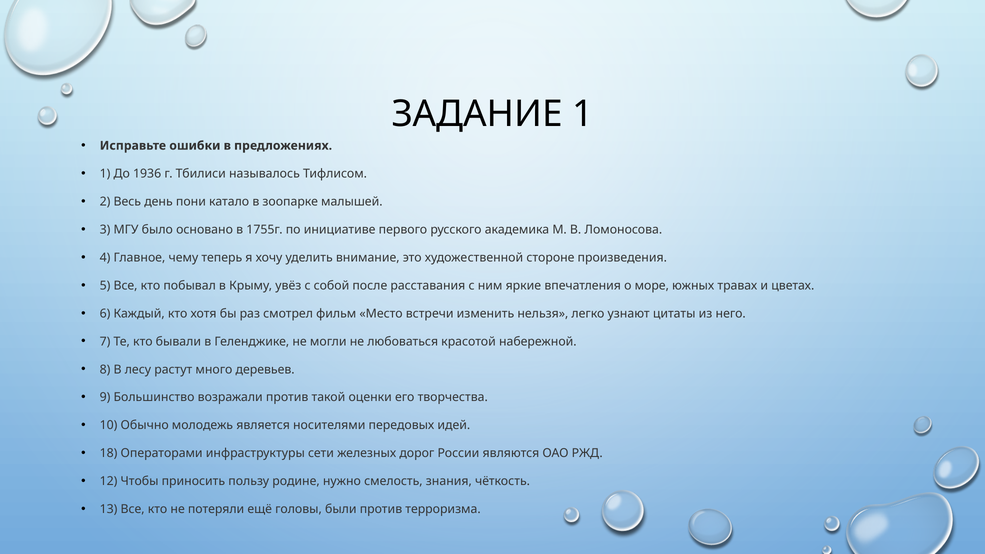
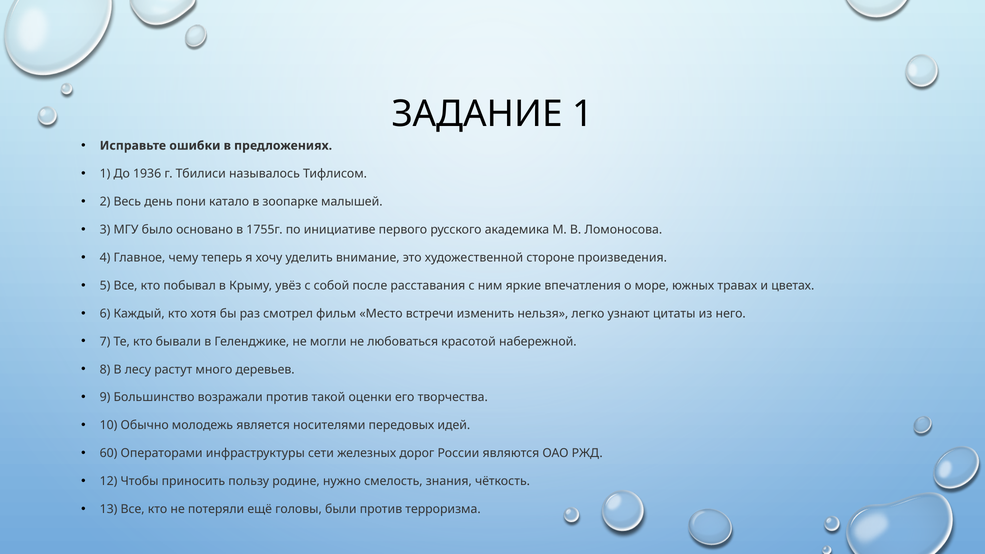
18: 18 -> 60 (109, 453)
